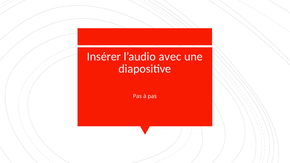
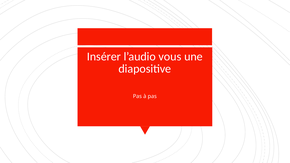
avec: avec -> vous (170, 57)
